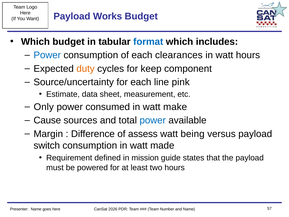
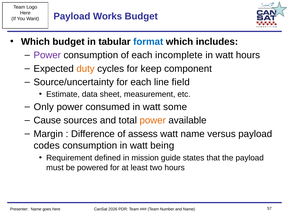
Power colour: blue -> purple (47, 55)
clearances: clearances -> incomplete (179, 55)
pink: pink -> field (181, 82)
make: make -> some (175, 107)
power colour: blue -> orange (153, 120)
watt being: being -> name (193, 134)
switch: switch -> codes (47, 145)
made: made -> being (162, 145)
